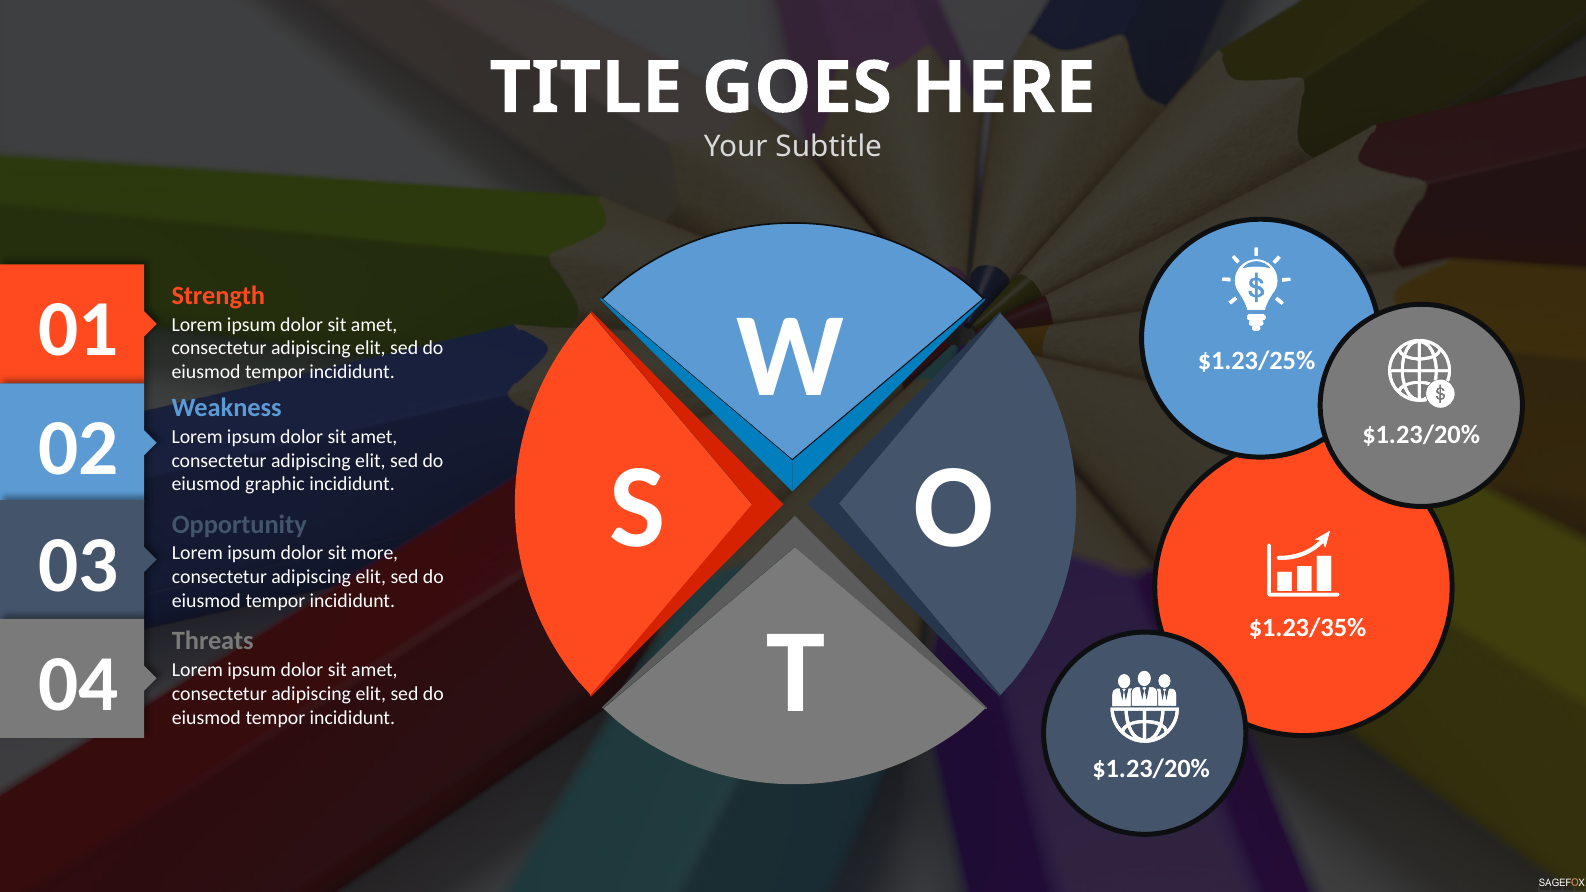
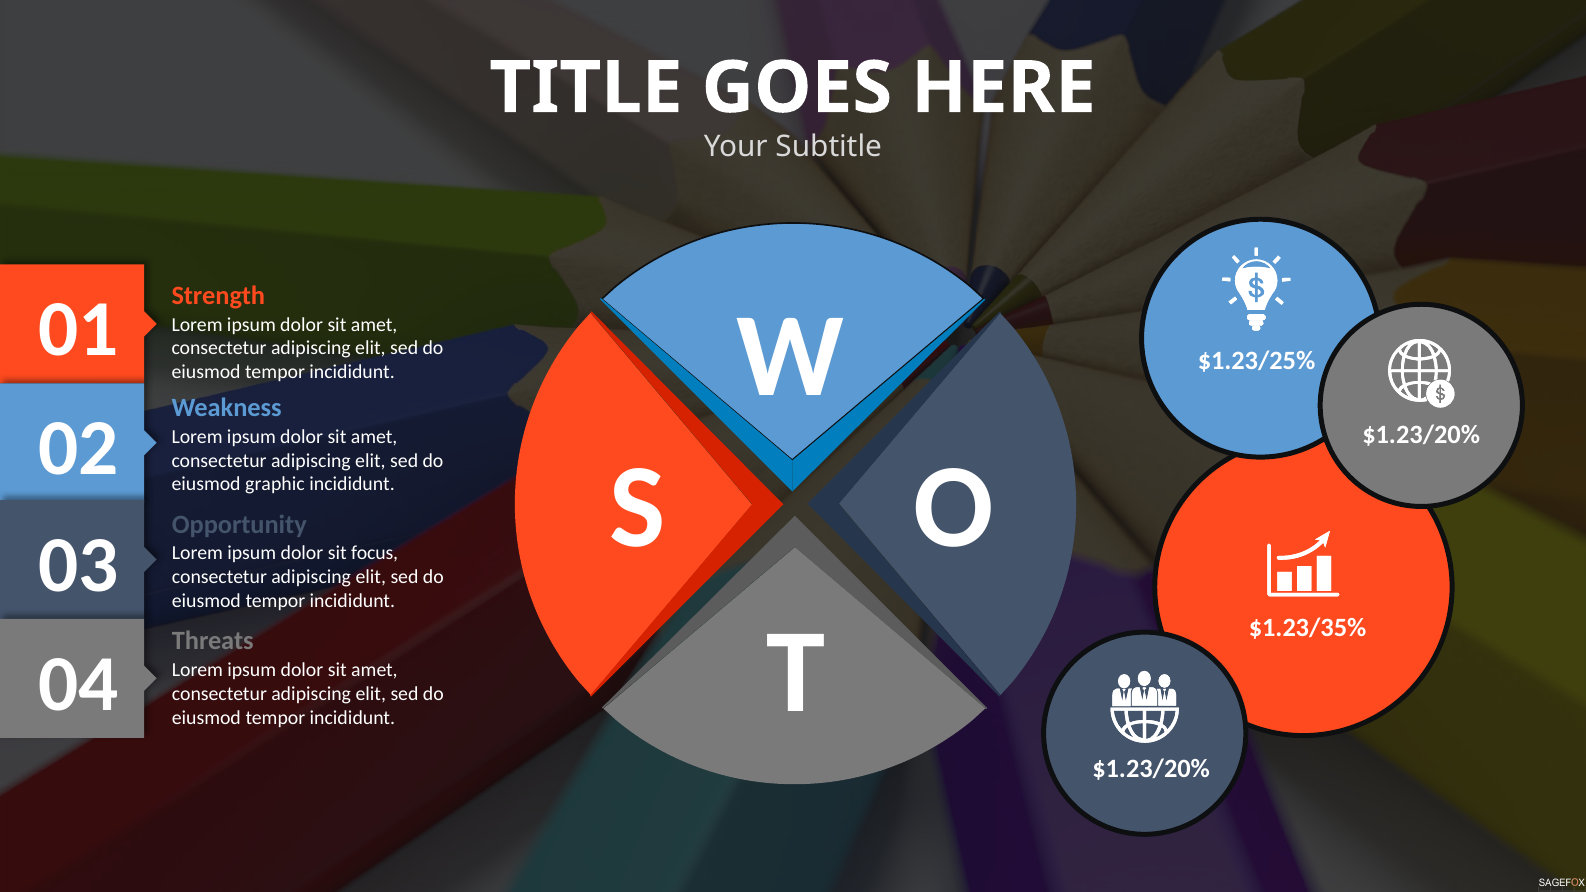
more: more -> focus (375, 553)
